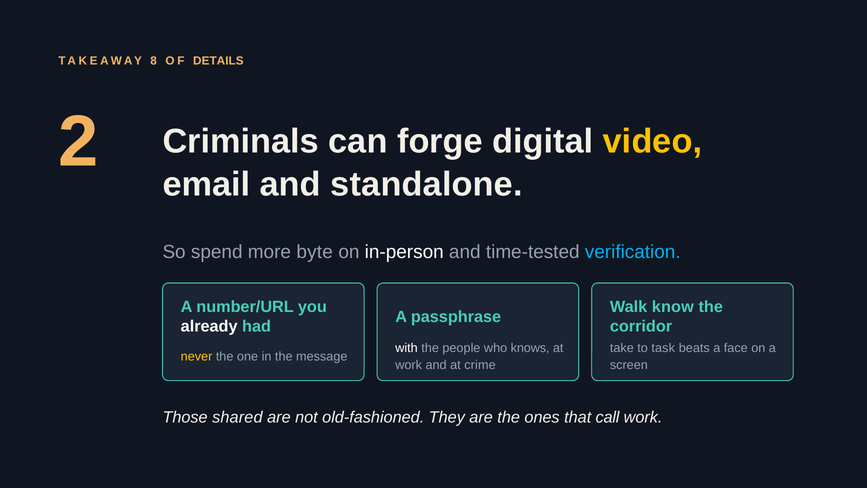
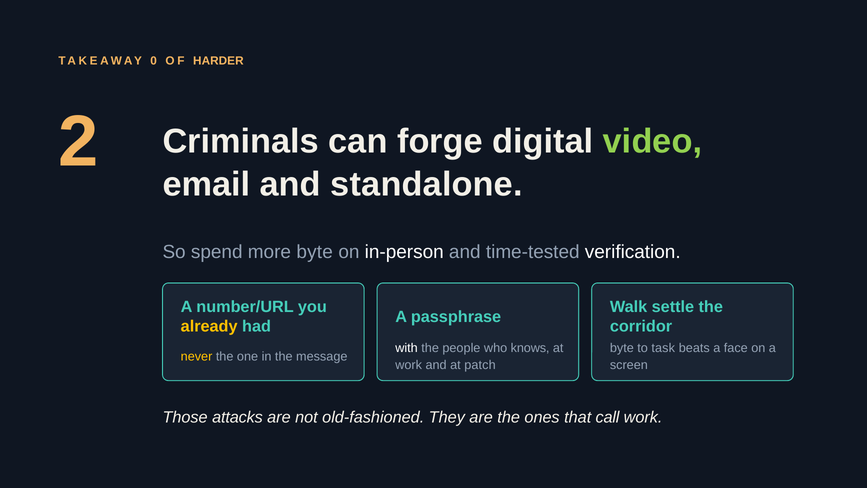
8: 8 -> 0 (154, 61)
DETAILS: DETAILS -> HARDER (218, 61)
video colour: yellow -> light green (652, 141)
verification colour: light blue -> white (633, 252)
know: know -> settle (673, 307)
already colour: white -> yellow (209, 326)
take: take -> byte (622, 348)
crime: crime -> patch (480, 365)
shared: shared -> attacks (237, 417)
